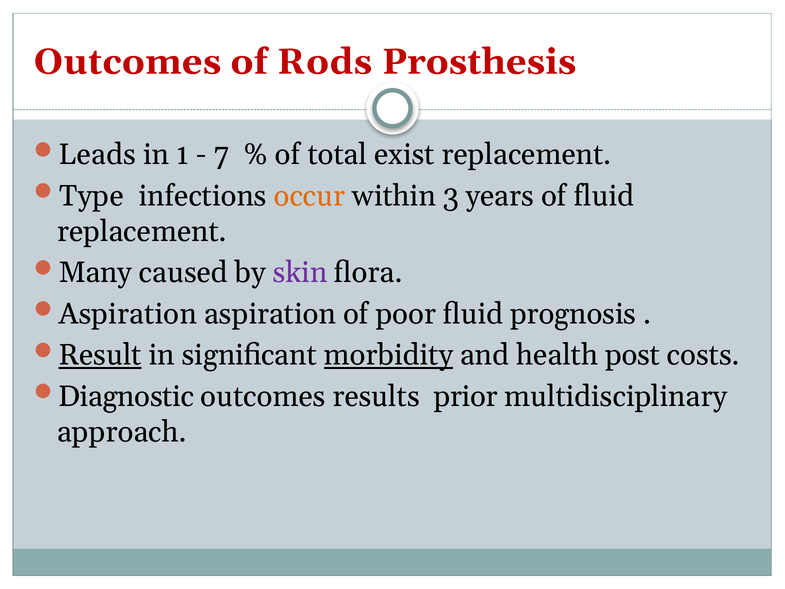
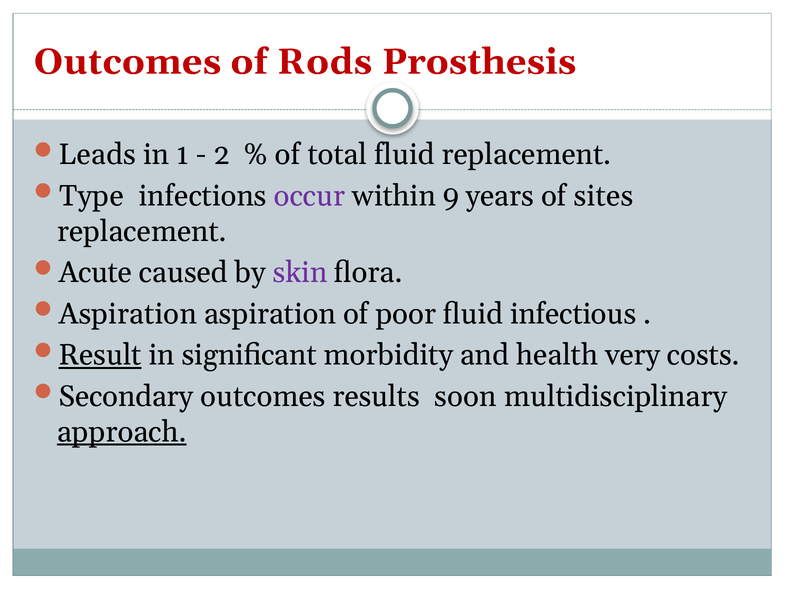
7: 7 -> 2 (222, 155)
total exist: exist -> fluid (404, 155)
occur colour: orange -> purple (309, 196)
3: 3 -> 9 (451, 196)
of fluid: fluid -> sites (604, 196)
Many: Many -> Acute (95, 273)
prognosis: prognosis -> infectious (573, 314)
morbidity underline: present -> none (388, 355)
post: post -> very (633, 355)
Diagnostic: Diagnostic -> Secondary (126, 396)
prior: prior -> soon (465, 396)
approach underline: none -> present (122, 432)
